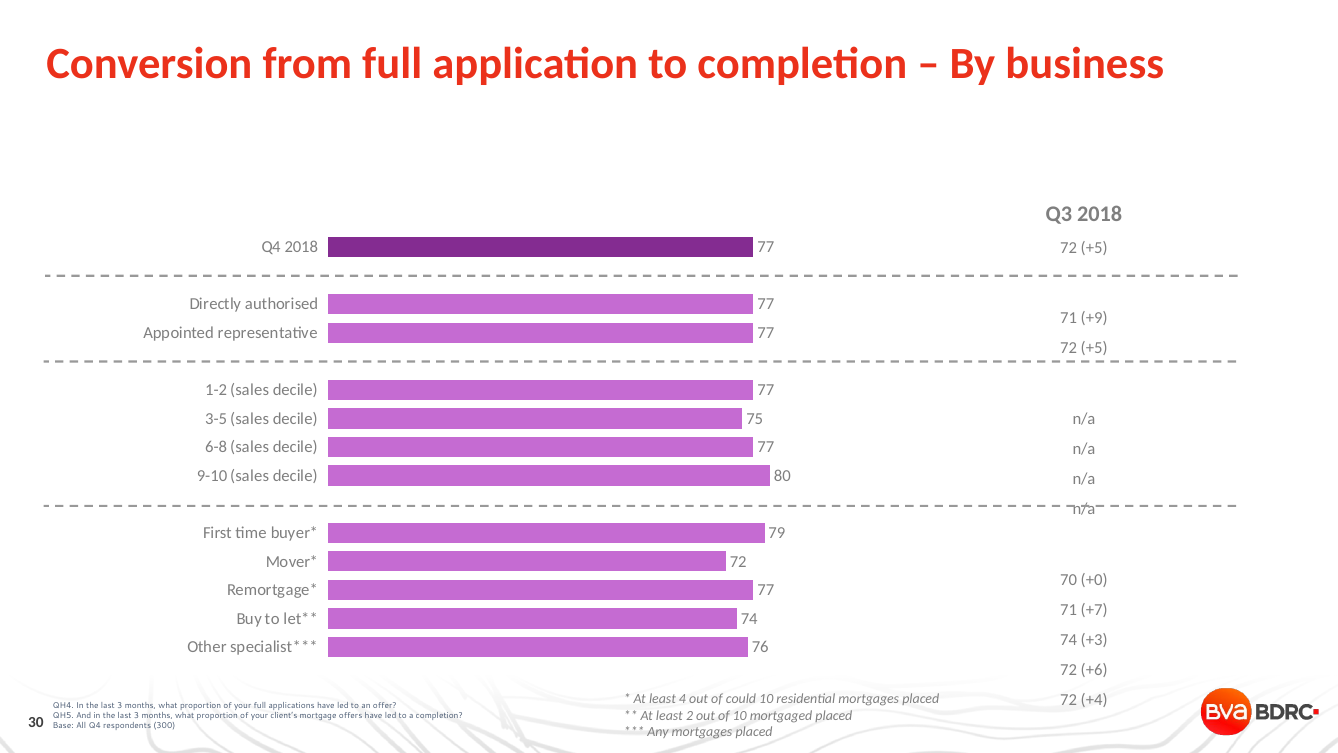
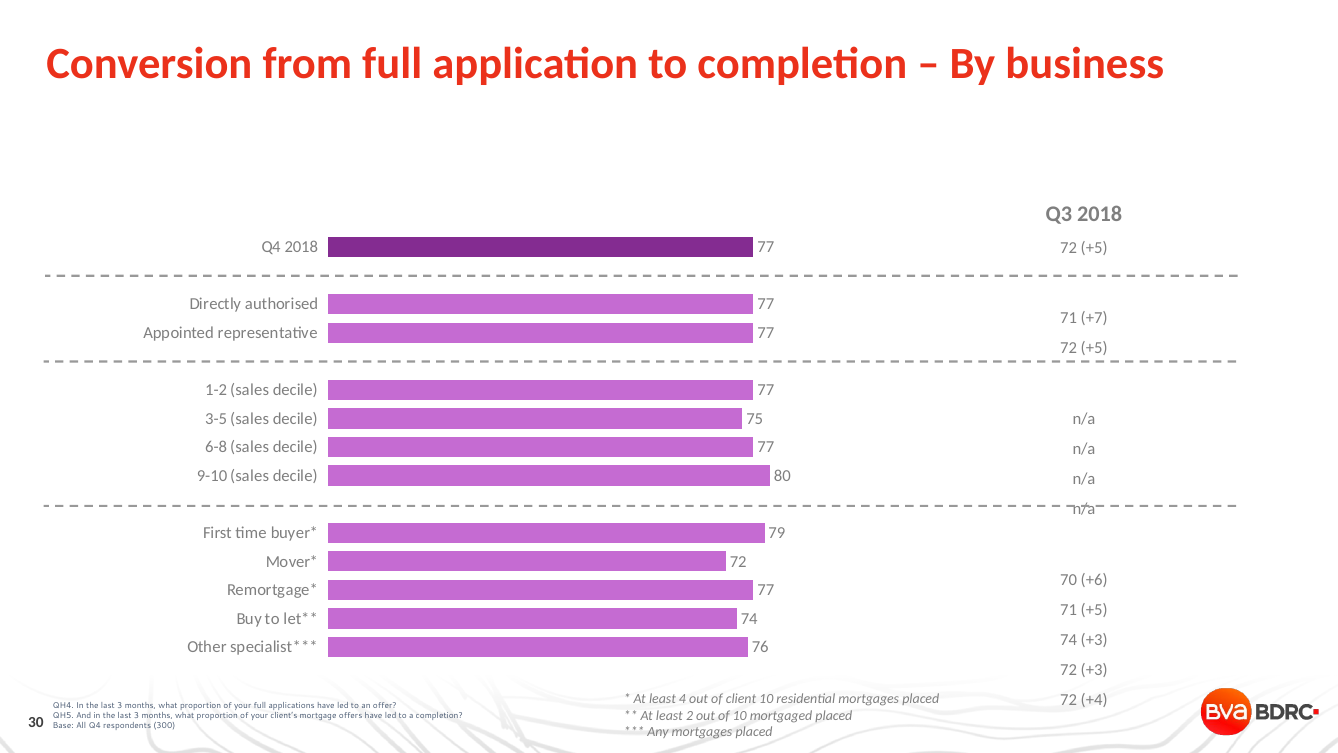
+9: +9 -> +7 (1094, 318)
+0: +0 -> +6 (1094, 579)
71 +7: +7 -> +5 (1094, 609)
72 +6: +6 -> +3 (1094, 670)
could: could -> client (741, 698)
